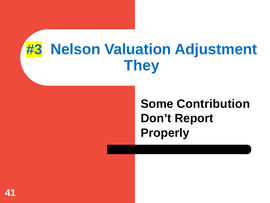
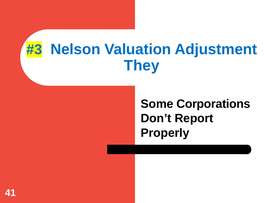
Contribution: Contribution -> Corporations (213, 104)
